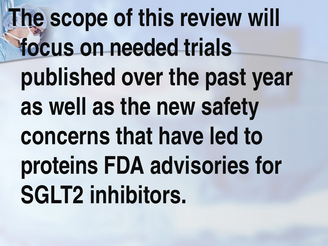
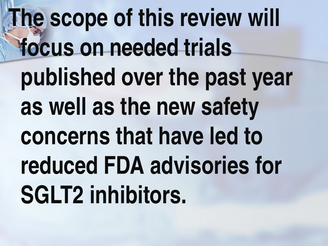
proteins: proteins -> reduced (59, 166)
